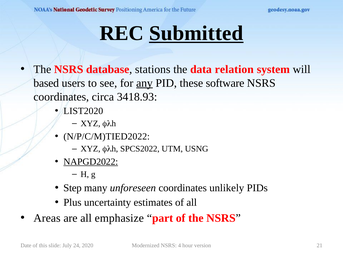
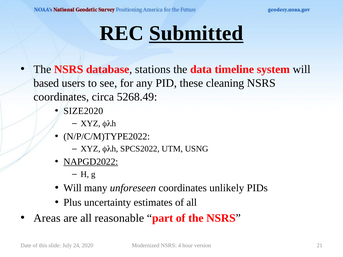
relation: relation -> timeline (234, 69)
any underline: present -> none (144, 83)
software: software -> cleaning (225, 83)
3418.93: 3418.93 -> 5268.49 (137, 97)
LIST2020: LIST2020 -> SIZE2020 (83, 111)
N/P/C/M)TIED2022: N/P/C/M)TIED2022 -> N/P/C/M)TYPE2022 (107, 137)
Step: Step -> Will (73, 188)
emphasize: emphasize -> reasonable (119, 218)
